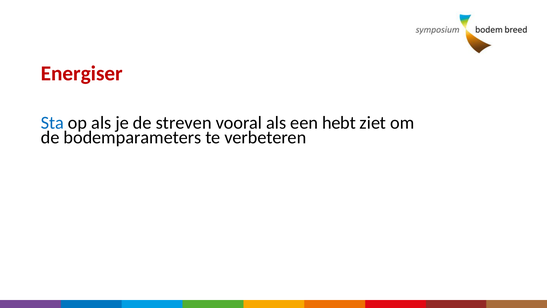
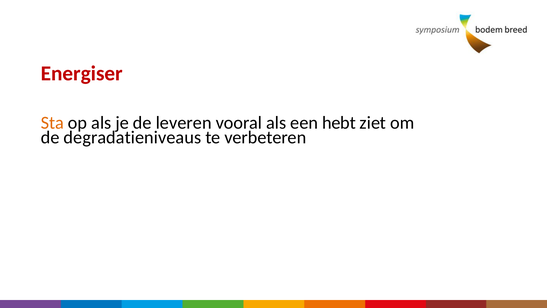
Sta colour: blue -> orange (52, 123)
streven: streven -> leveren (184, 123)
bodemparameters: bodemparameters -> degradatieniveaus (132, 137)
